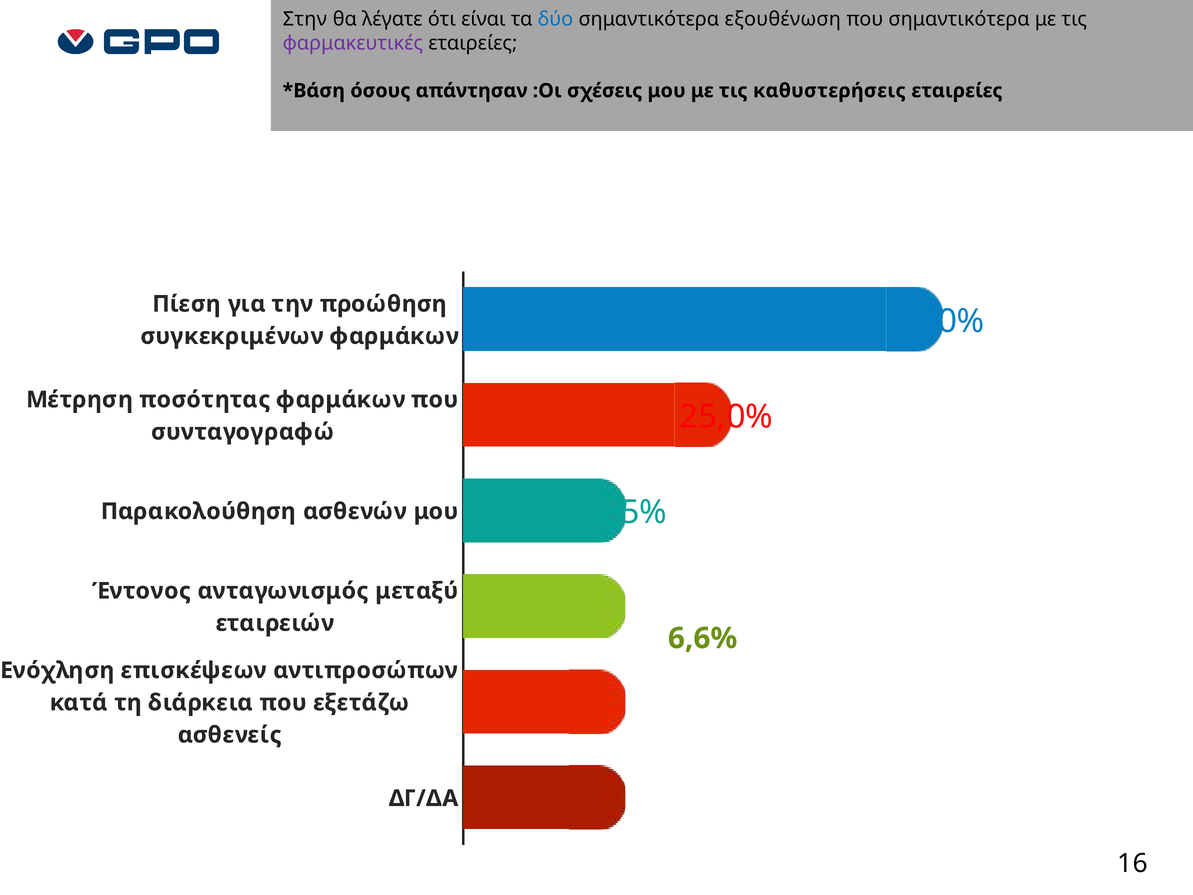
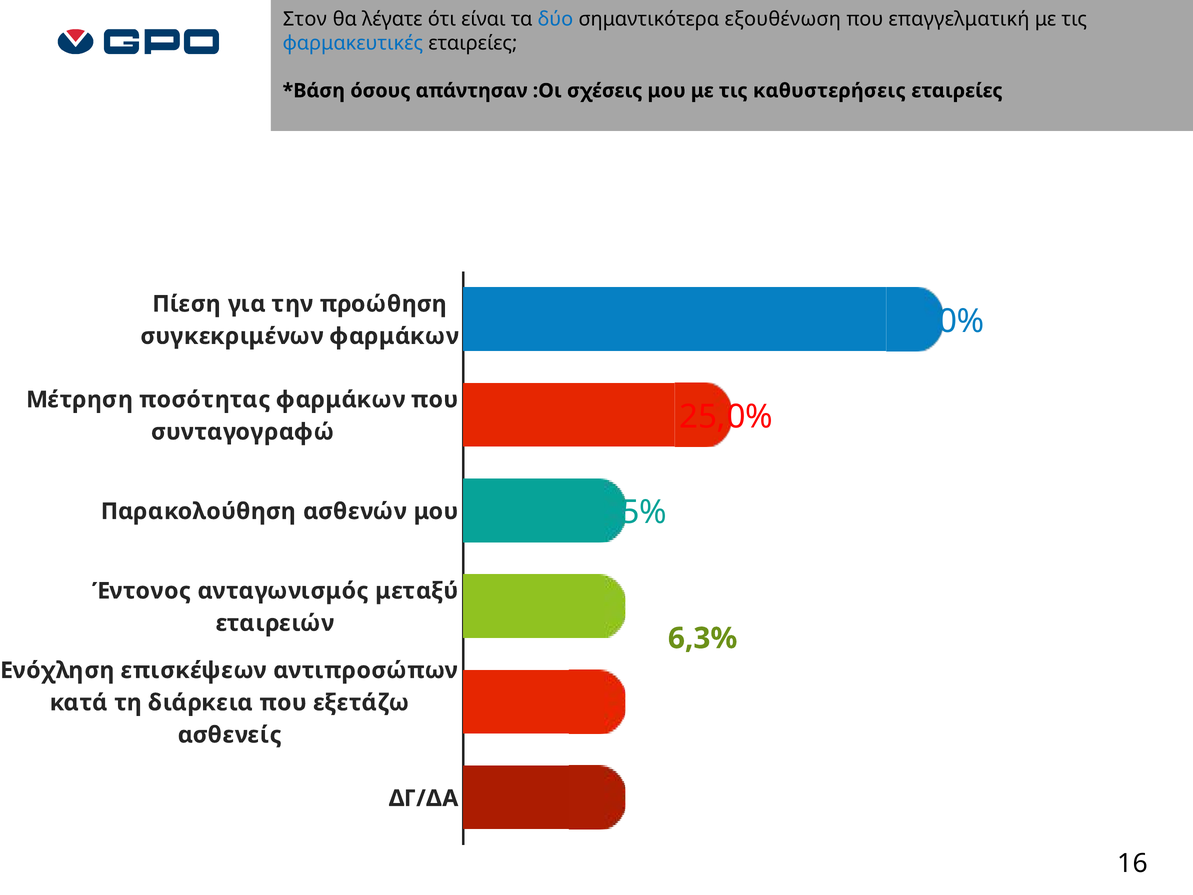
Στην: Στην -> Στον (305, 19)
που σημαντικότερα: σημαντικότερα -> επαγγελματική (959, 19)
φαρμακευτικές colour: purple -> blue (353, 43)
6,6%: 6,6% -> 6,3% (703, 638)
